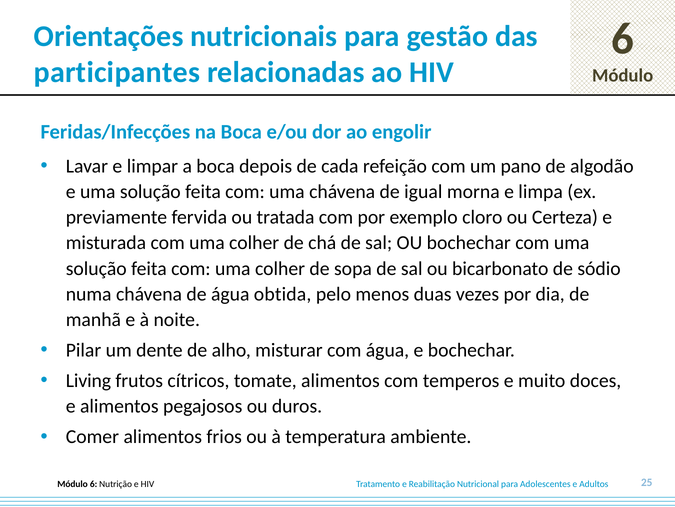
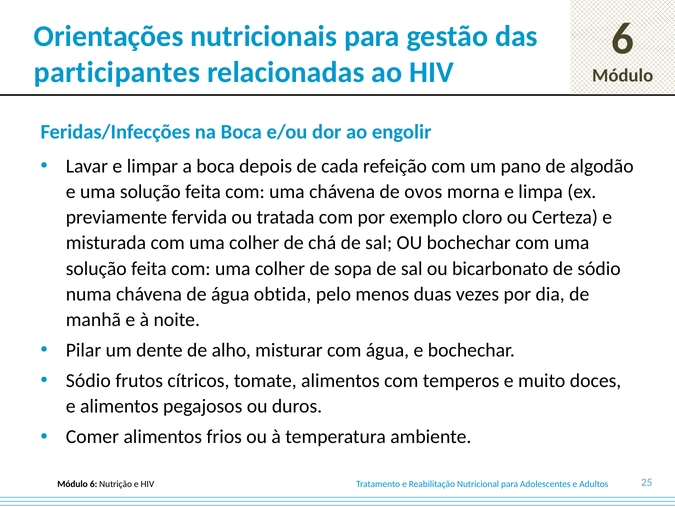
igual: igual -> ovos (423, 192)
Living: Living -> Sódio (88, 380)
